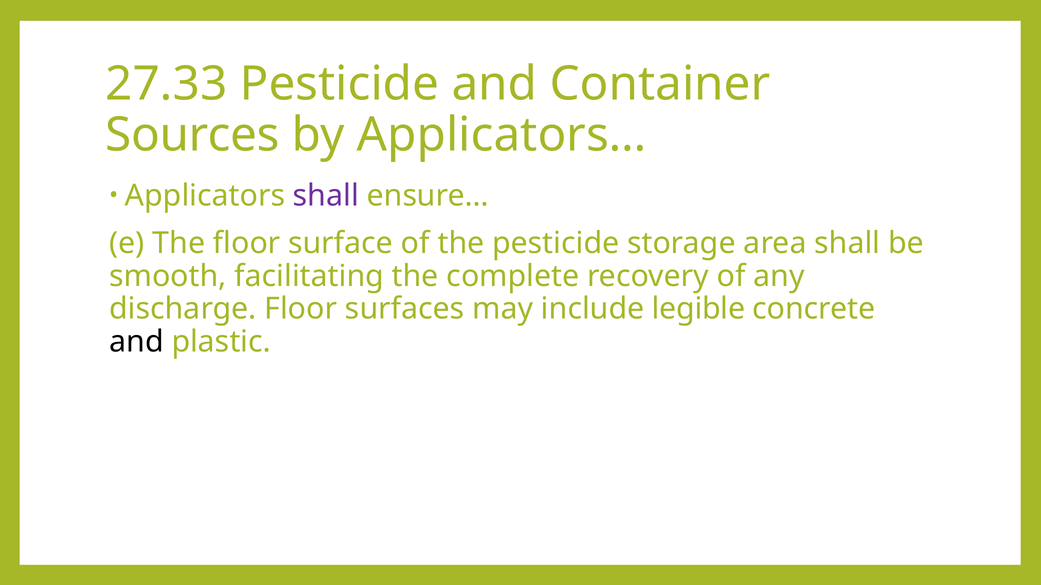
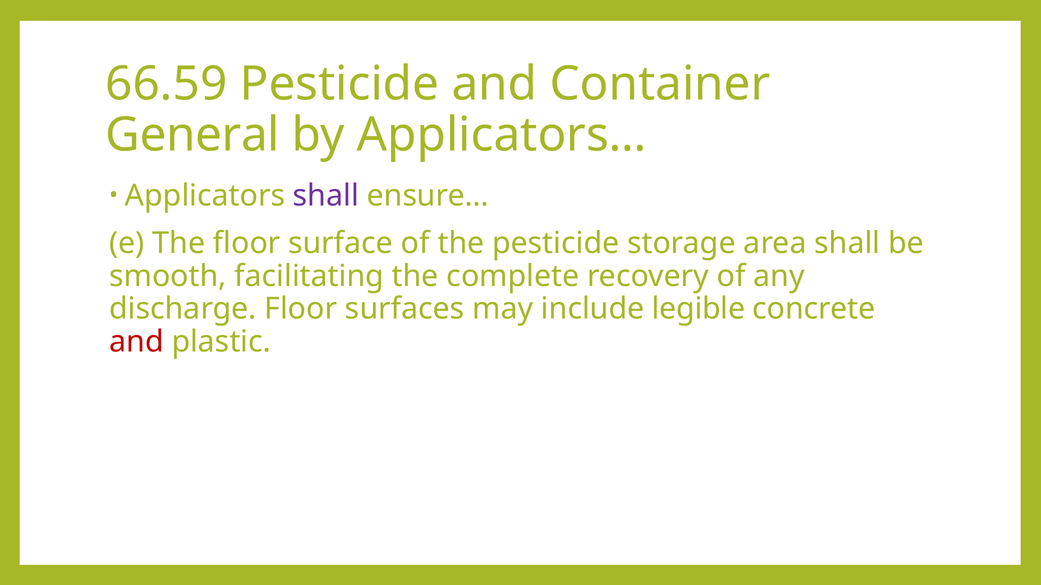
27.33: 27.33 -> 66.59 (166, 84)
Sources: Sources -> General (193, 135)
and colour: black -> red (137, 342)
